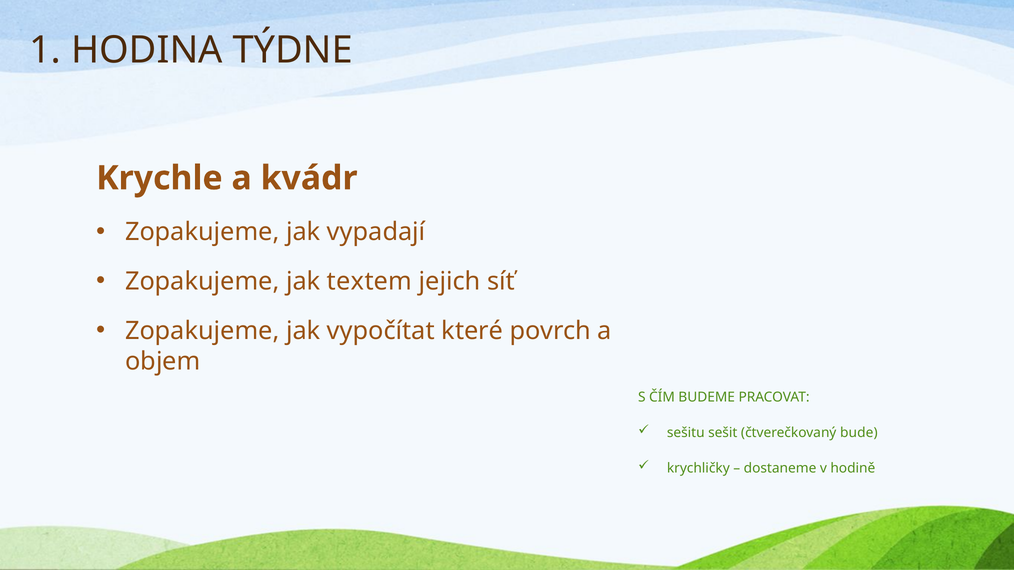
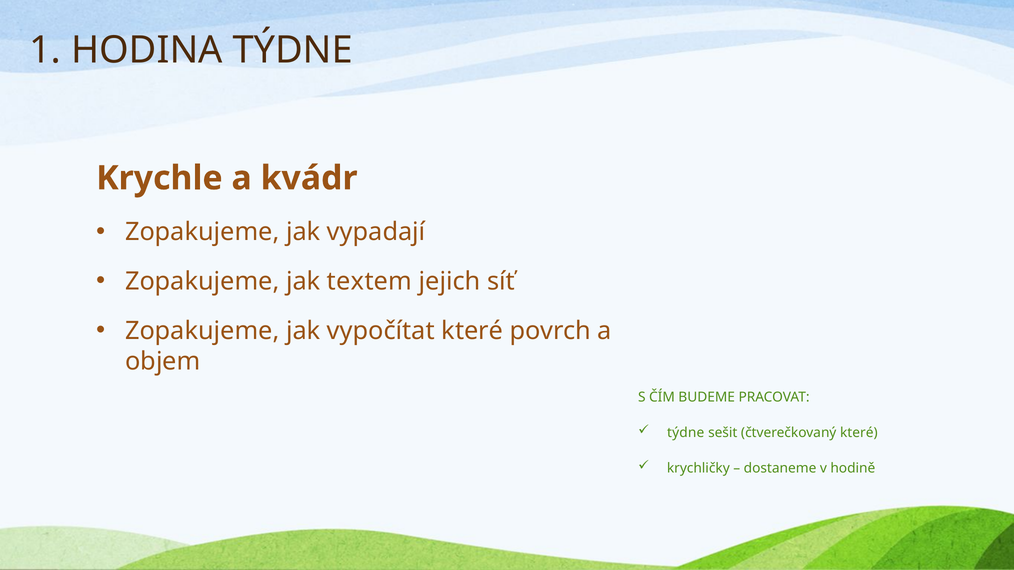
sešitu: sešitu -> týdne (686, 433)
čtverečkovaný bude: bude -> které (859, 433)
